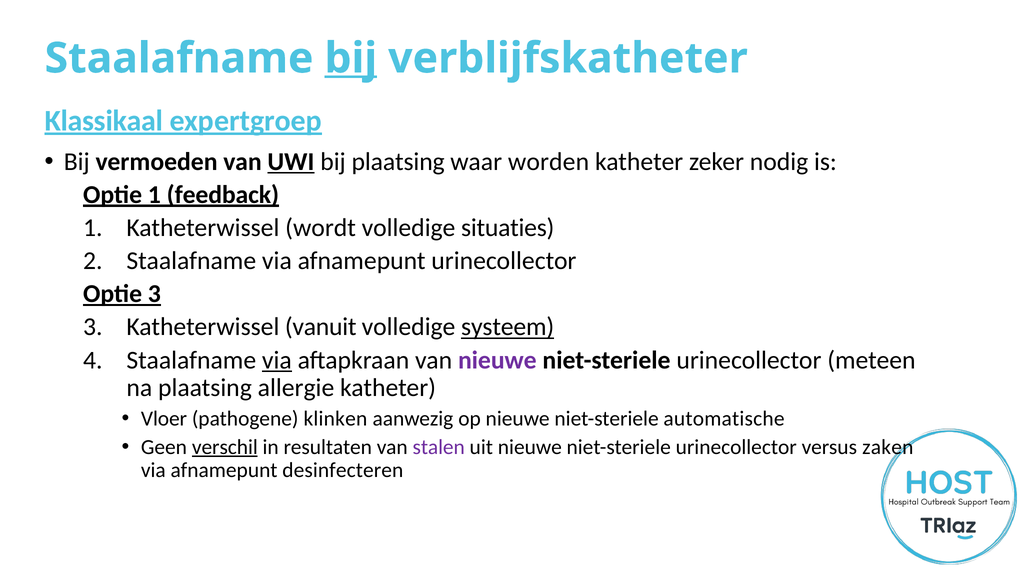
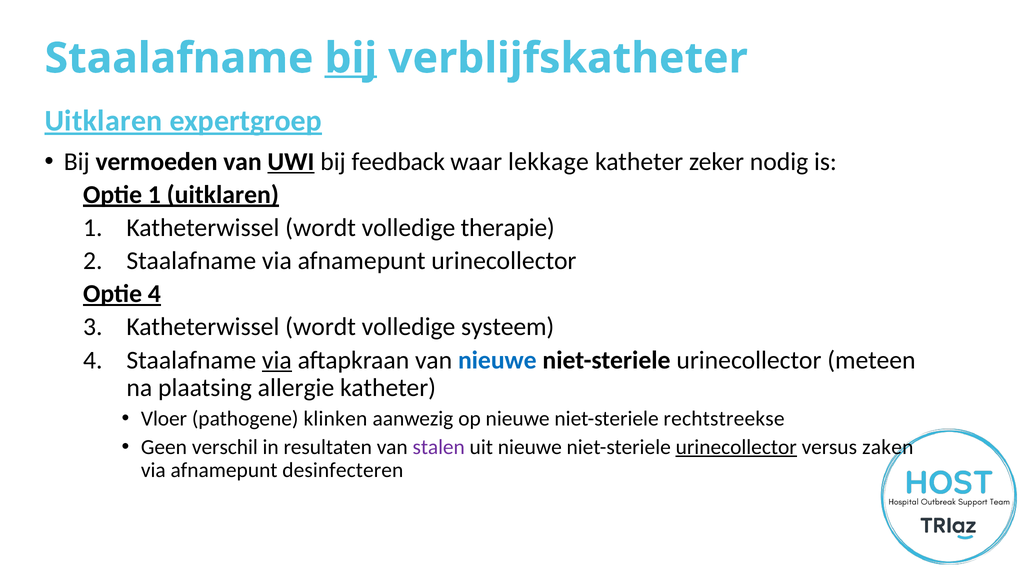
Klassikaal: Klassikaal -> Uitklaren (104, 121)
bij plaatsing: plaatsing -> feedback (398, 162)
worden: worden -> lekkage (548, 162)
1 feedback: feedback -> uitklaren (223, 195)
situaties: situaties -> therapie (508, 228)
Optie 3: 3 -> 4 (154, 294)
vanuit: vanuit -> wordt (321, 327)
systeem underline: present -> none (508, 327)
nieuwe colour: purple -> blue (497, 360)
automatische: automatische -> rechtstreekse (724, 419)
verschil underline: present -> none (225, 447)
urinecollector underline: none -> present (736, 447)
